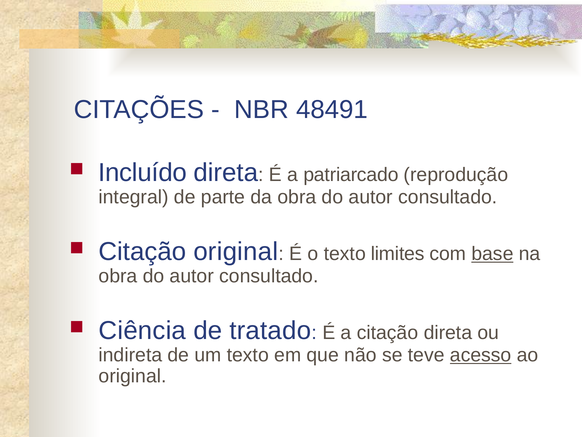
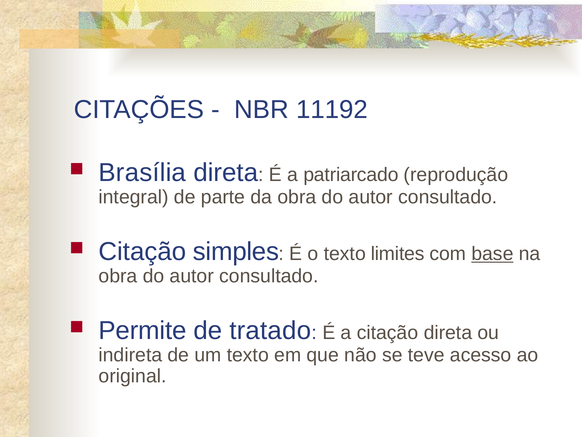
48491: 48491 -> 11192 (332, 109)
Incluído: Incluído -> Brasília (142, 173)
Citação original: original -> simples (236, 251)
Ciência: Ciência -> Permite (142, 330)
acesso underline: present -> none (481, 355)
